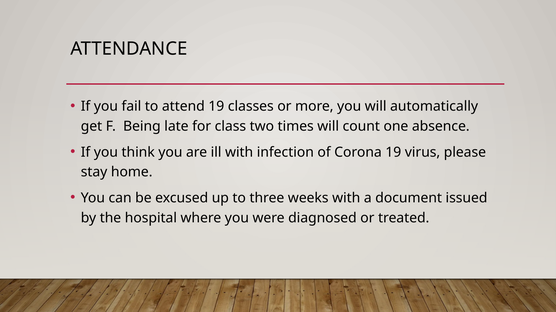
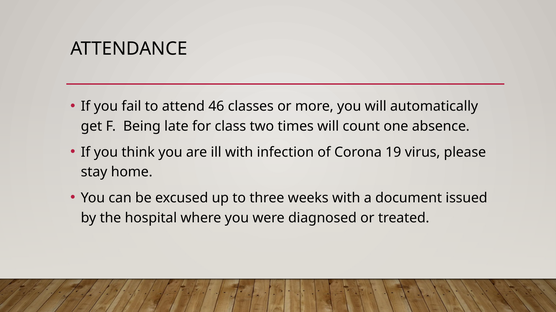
attend 19: 19 -> 46 (216, 107)
